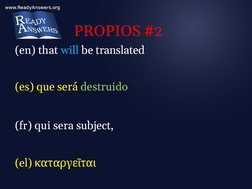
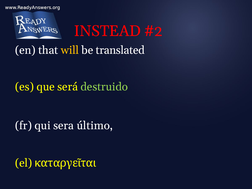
PROPIOS: PROPIOS -> INSTEAD (107, 31)
will colour: light blue -> yellow (70, 50)
subject: subject -> último (95, 126)
